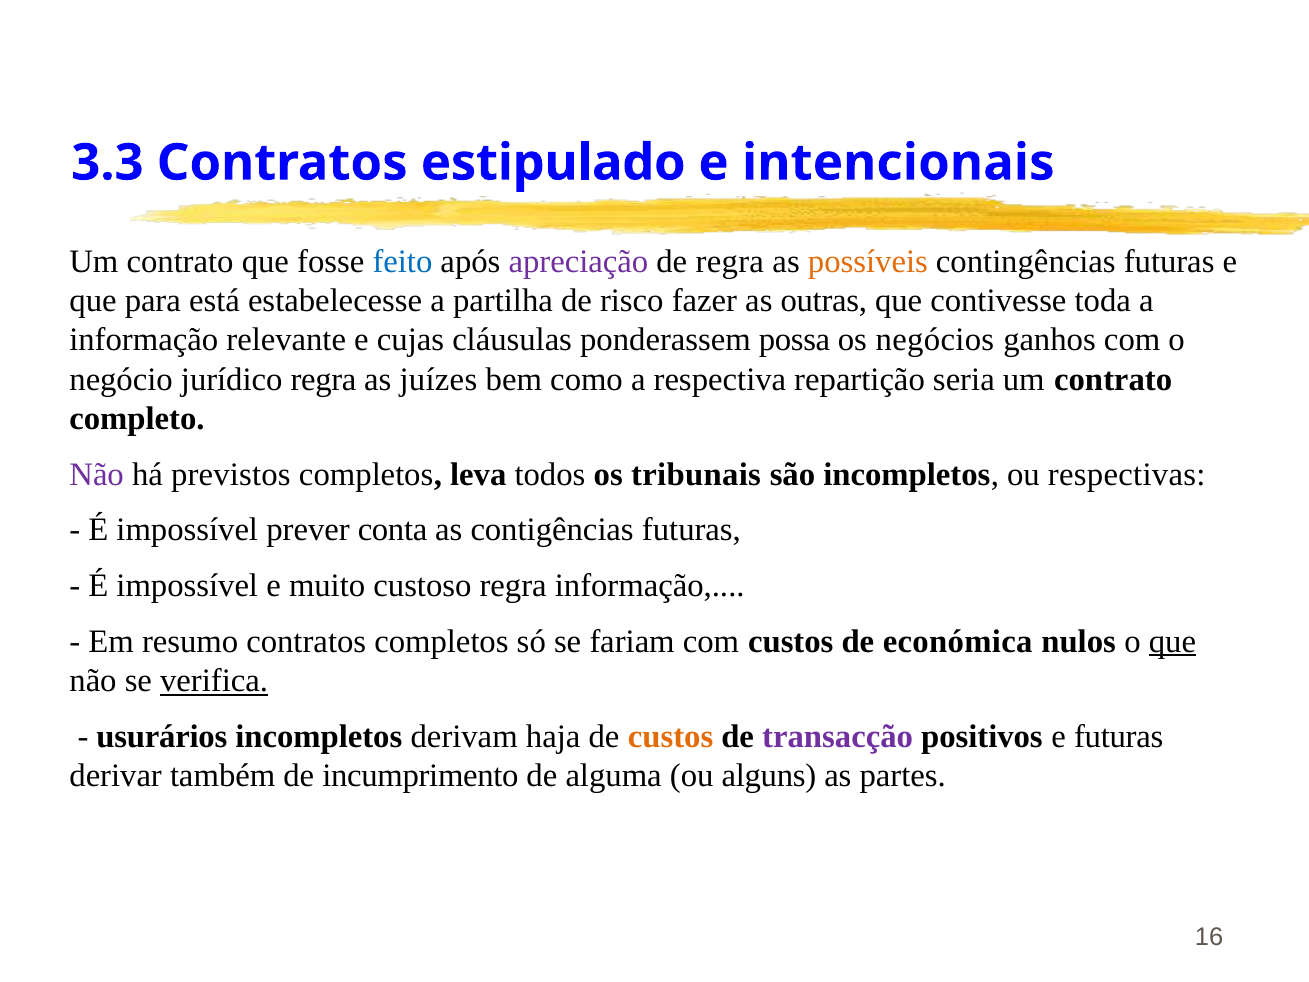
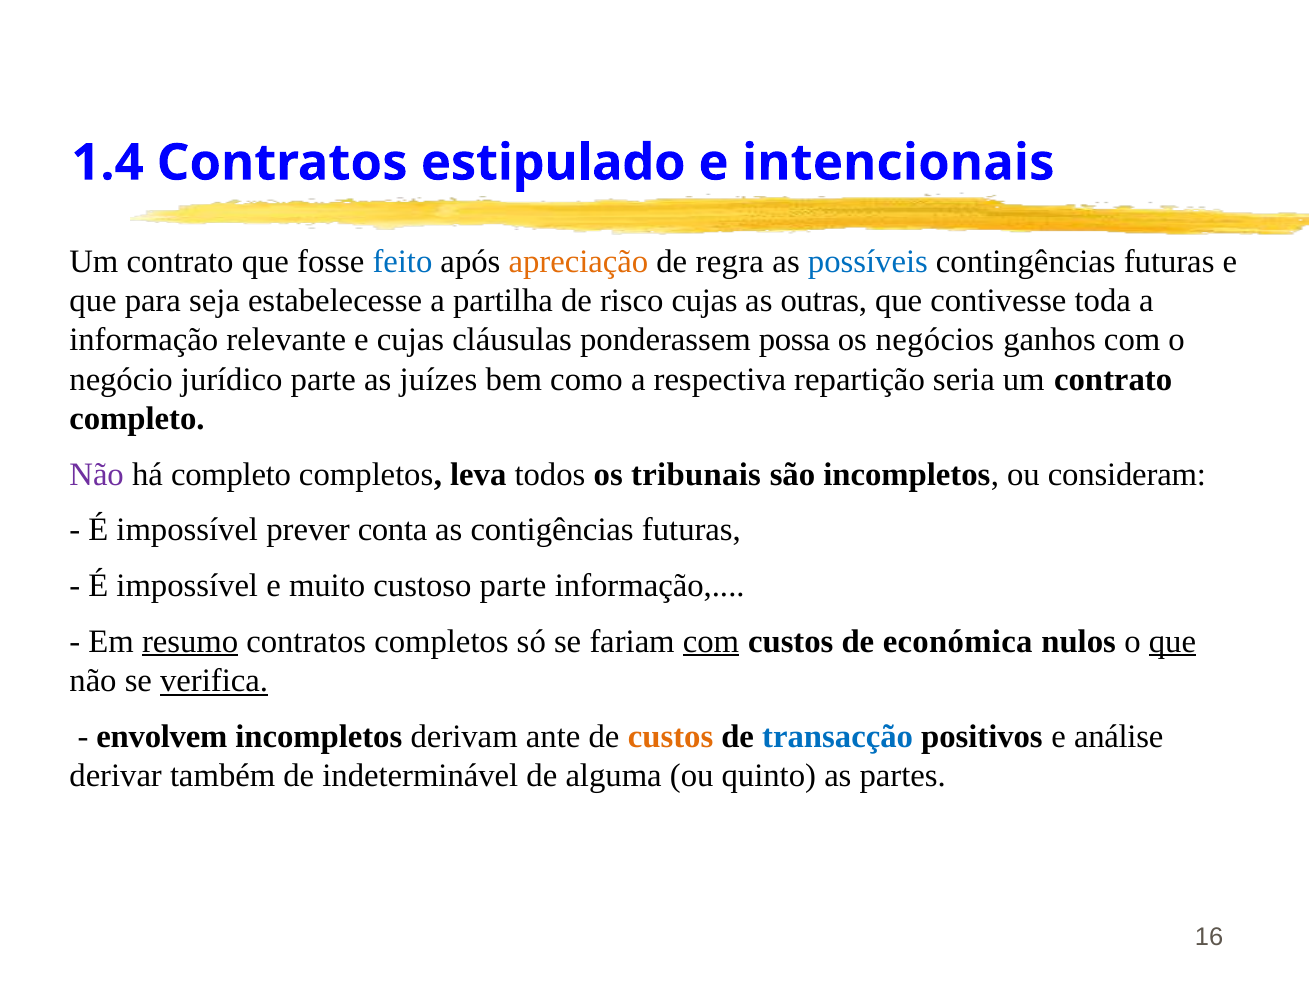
3.3: 3.3 -> 1.4 (107, 163)
apreciação colour: purple -> orange (578, 261)
possíveis colour: orange -> blue (868, 261)
está: está -> seja (214, 301)
risco fazer: fazer -> cujas (705, 301)
jurídico regra: regra -> parte (323, 379)
há previstos: previstos -> completo (231, 474)
respectivas: respectivas -> consideram (1127, 474)
custoso regra: regra -> parte (513, 586)
resumo underline: none -> present (190, 641)
com underline: none -> present (711, 641)
usurários: usurários -> envolvem (162, 736)
haja: haja -> ante (553, 736)
transacção colour: purple -> blue (838, 736)
e futuras: futuras -> análise (1119, 736)
incumprimento: incumprimento -> indeterminável (420, 775)
alguns: alguns -> quinto (769, 775)
